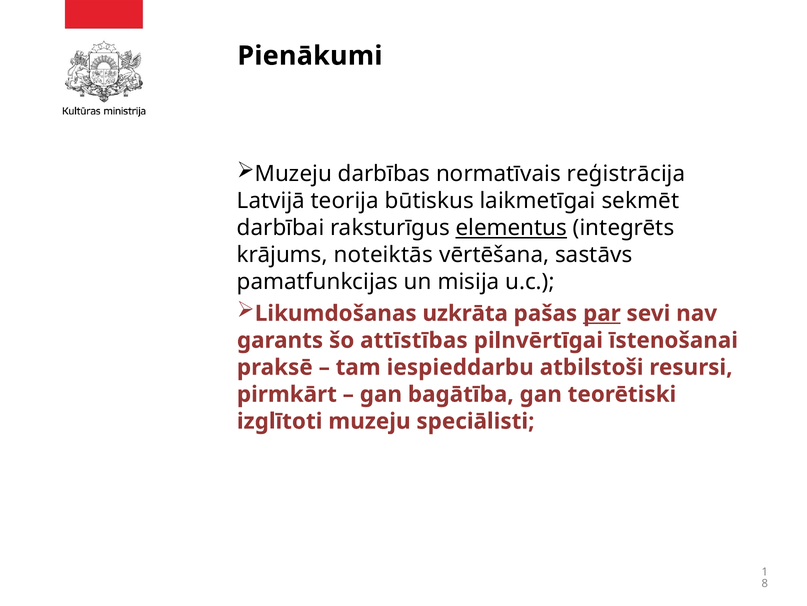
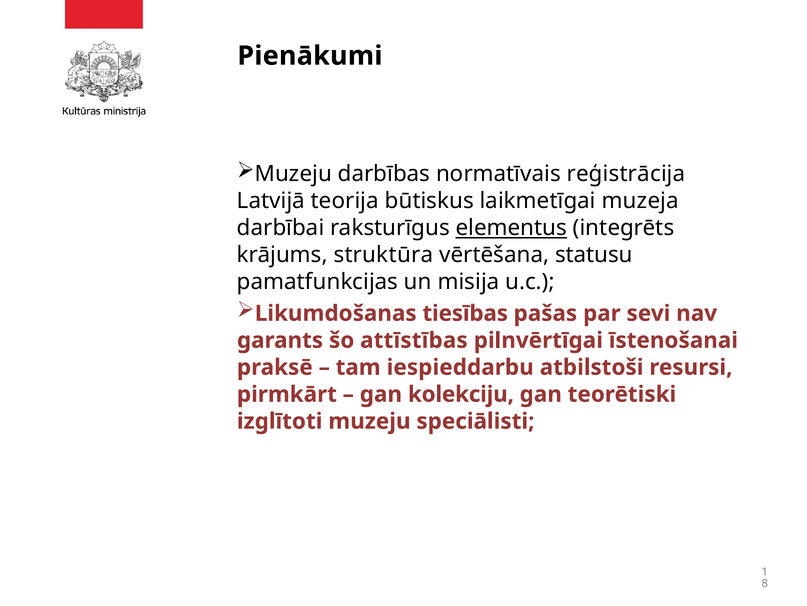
sekmēt: sekmēt -> muzeja (640, 201)
noteiktās: noteiktās -> struktūra (383, 255)
sastāvs: sastāvs -> statusu (594, 255)
uzkrāta: uzkrāta -> tiesības (465, 313)
par underline: present -> none (602, 313)
bagātība: bagātība -> kolekciju (461, 394)
